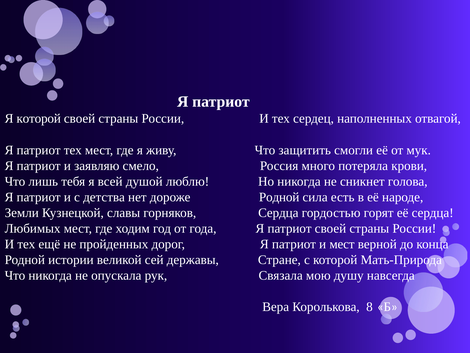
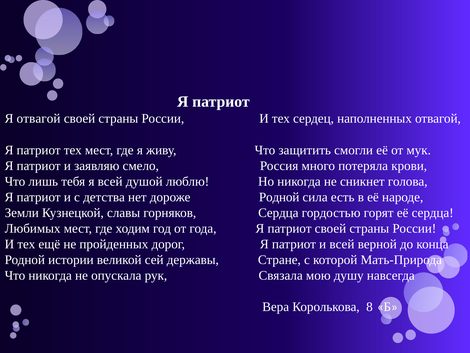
Я которой: которой -> отвагой (39, 118)
и мест: мест -> всей (342, 244)
